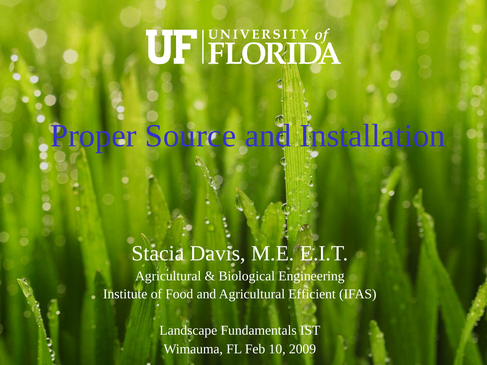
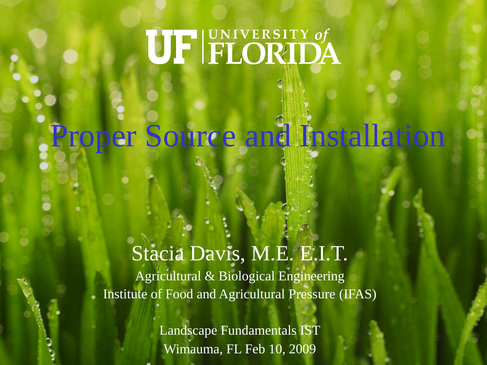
Efficient: Efficient -> Pressure (312, 294)
